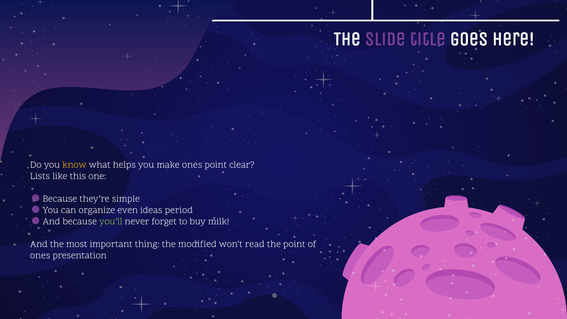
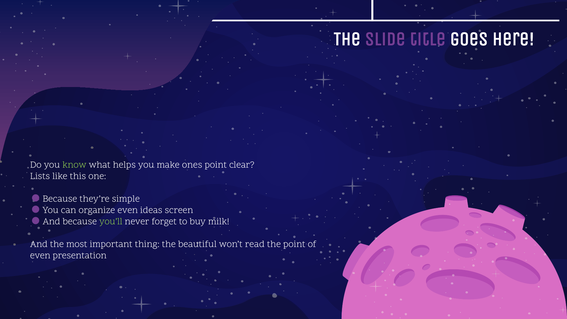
know colour: yellow -> light green (74, 165)
period: period -> screen (179, 210)
modified: modified -> beautiful (197, 244)
ones: ones -> even (40, 255)
